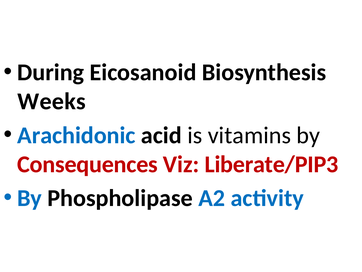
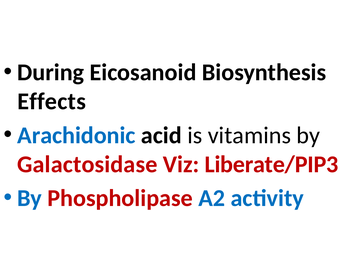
Weeks: Weeks -> Effects (52, 101)
Consequences: Consequences -> Galactosidase (87, 164)
Phospholipase colour: black -> red (120, 198)
